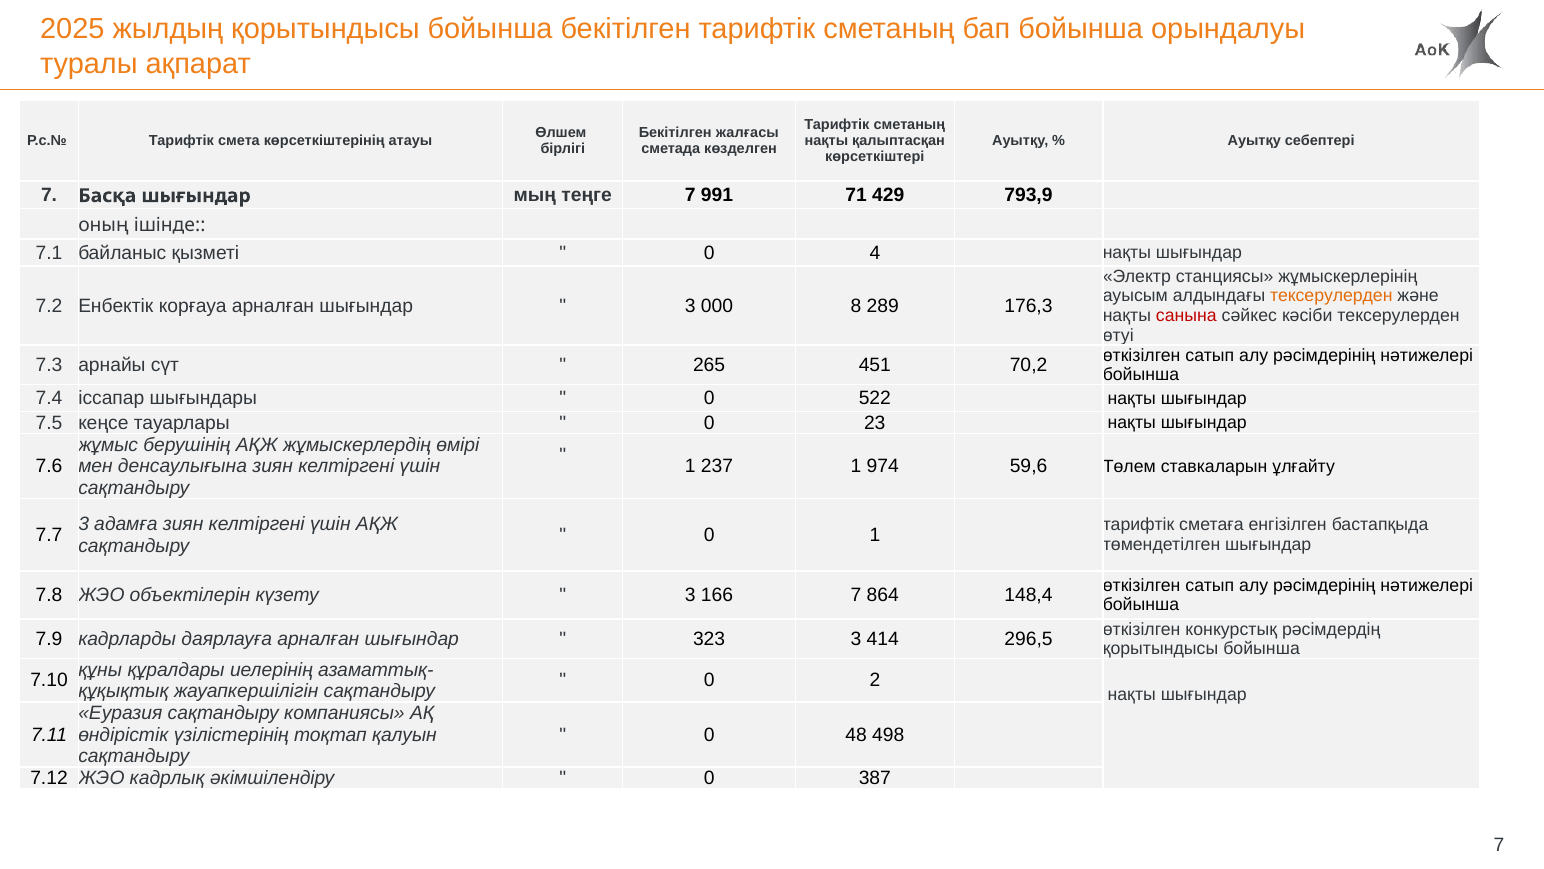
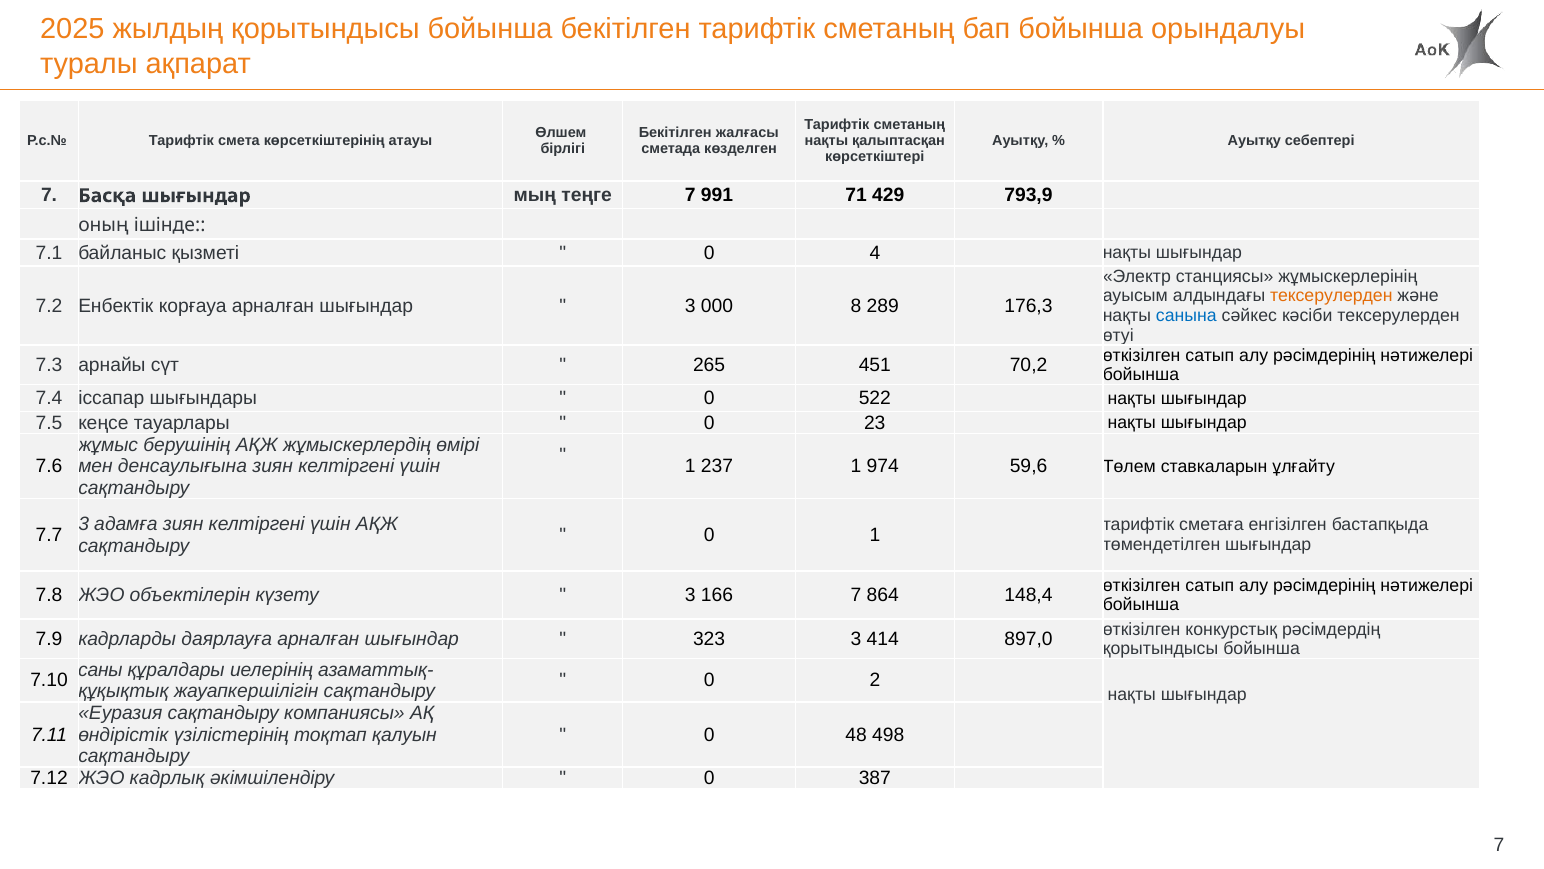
санына colour: red -> blue (1186, 316)
296,5: 296,5 -> 897,0 (1029, 639)
құны: құны -> саны (100, 669)
